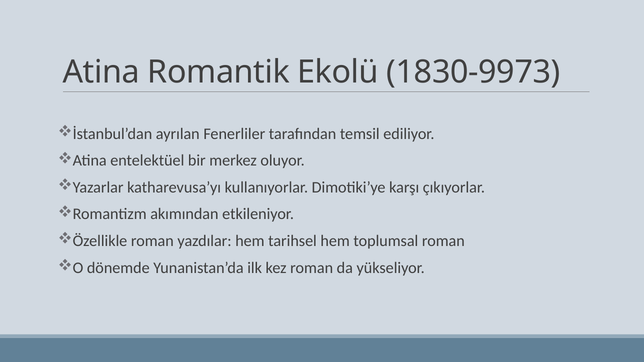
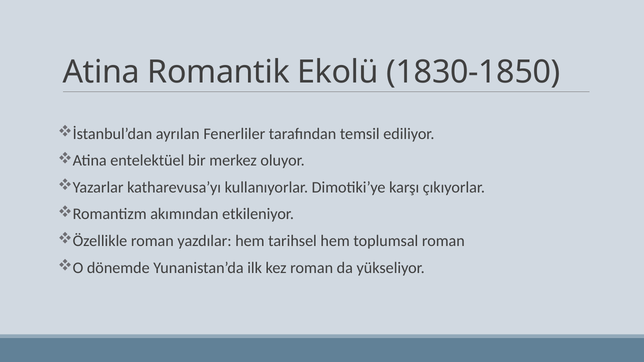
1830-9973: 1830-9973 -> 1830-1850 (473, 72)
